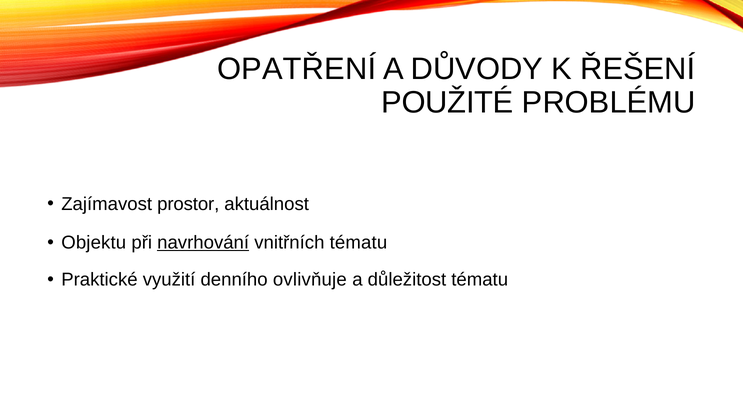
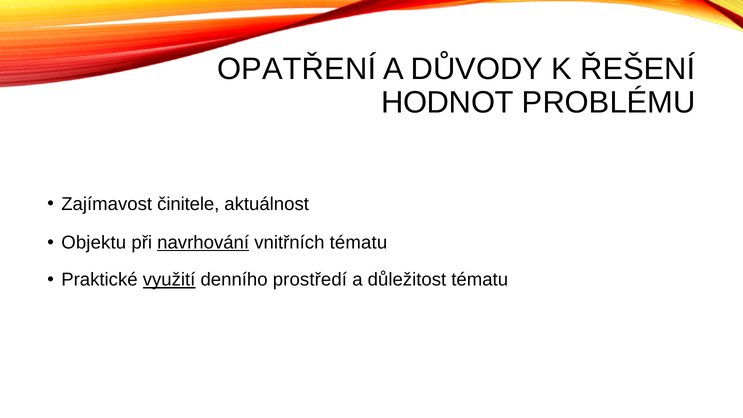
POUŽITÉ: POUŽITÉ -> HODNOT (447, 102)
prostor: prostor -> činitele (188, 204)
využití underline: none -> present (169, 280)
ovlivňuje: ovlivňuje -> prostředí (310, 280)
